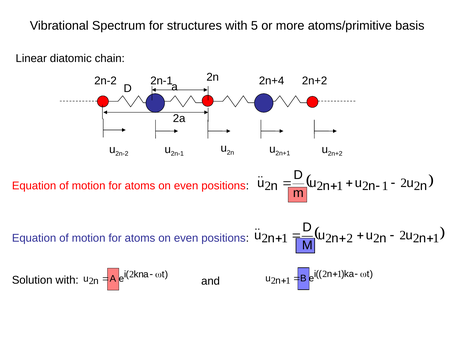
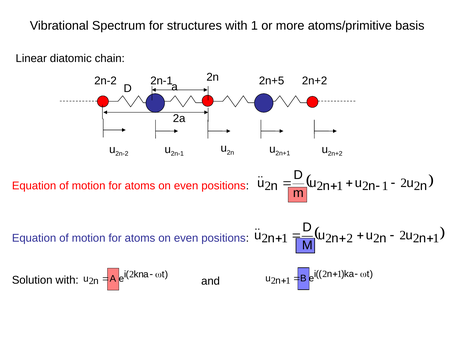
with 5: 5 -> 1 (254, 26)
2n+4: 2n+4 -> 2n+5 (272, 81)
